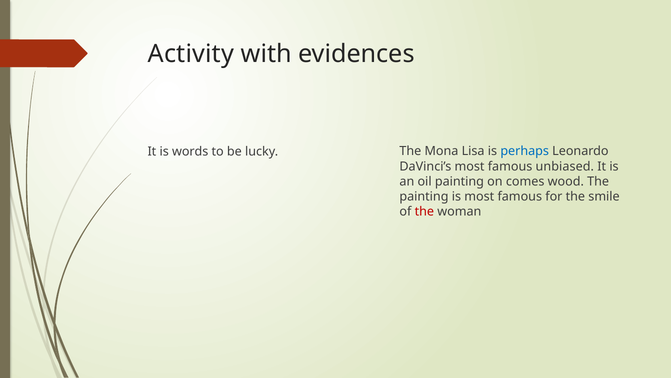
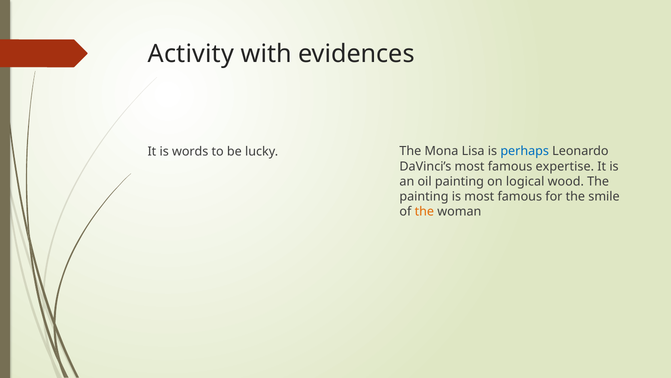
unbiased: unbiased -> expertise (565, 166)
comes: comes -> logical (525, 181)
the colour: red -> orange (424, 211)
